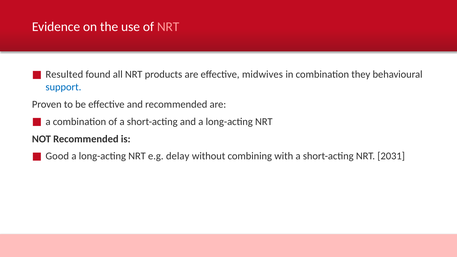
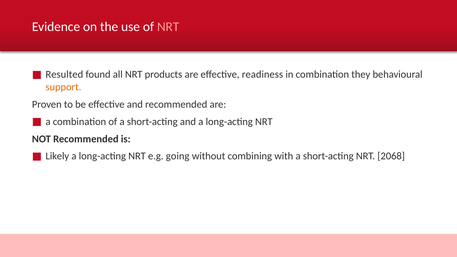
midwives: midwives -> readiness (262, 74)
support colour: blue -> orange (63, 87)
Good: Good -> Likely (57, 156)
delay: delay -> going (178, 156)
2031: 2031 -> 2068 (391, 156)
